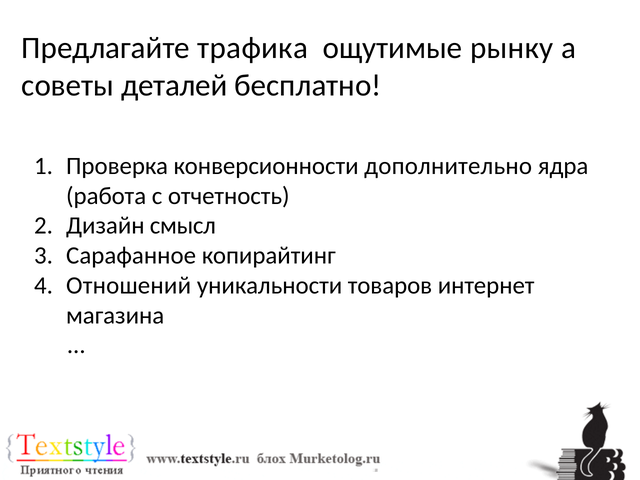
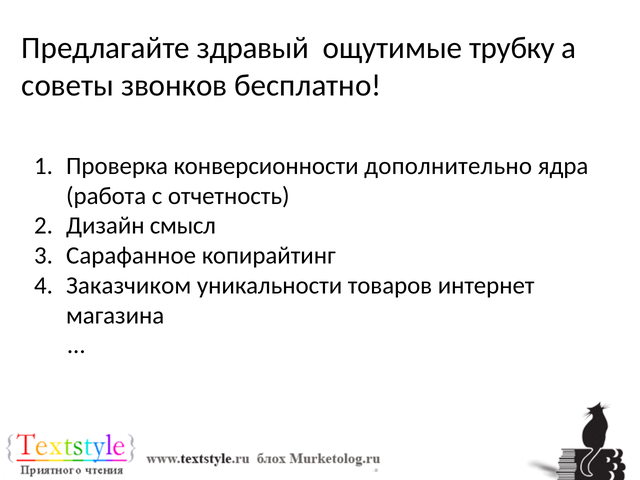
трафика: трафика -> здравый (253, 48)
рынку: рынку -> трубку (512, 48)
деталей: деталей -> звонков (174, 85)
Отношений: Отношений -> Заказчиком (129, 285)
